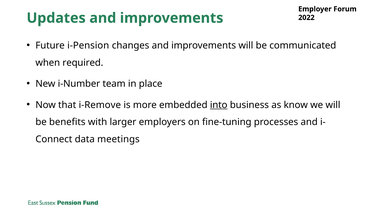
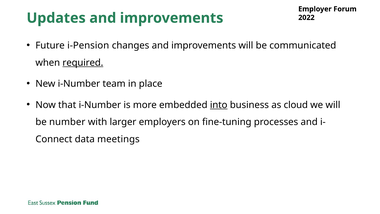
required underline: none -> present (83, 63)
that i-Remove: i-Remove -> i-Number (100, 105)
know: know -> cloud (296, 105)
benefits: benefits -> number (67, 122)
